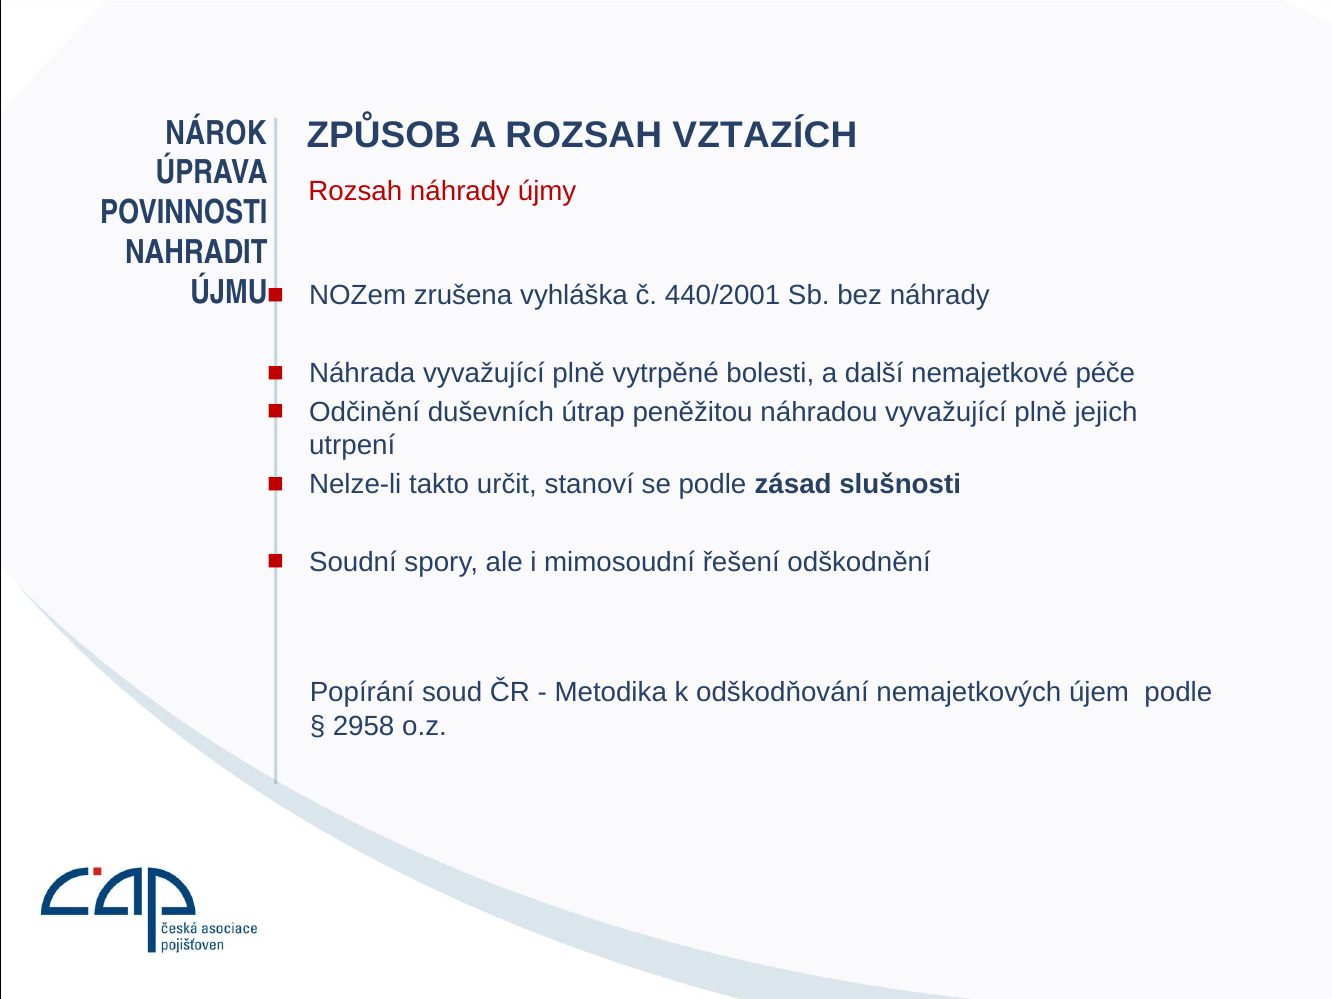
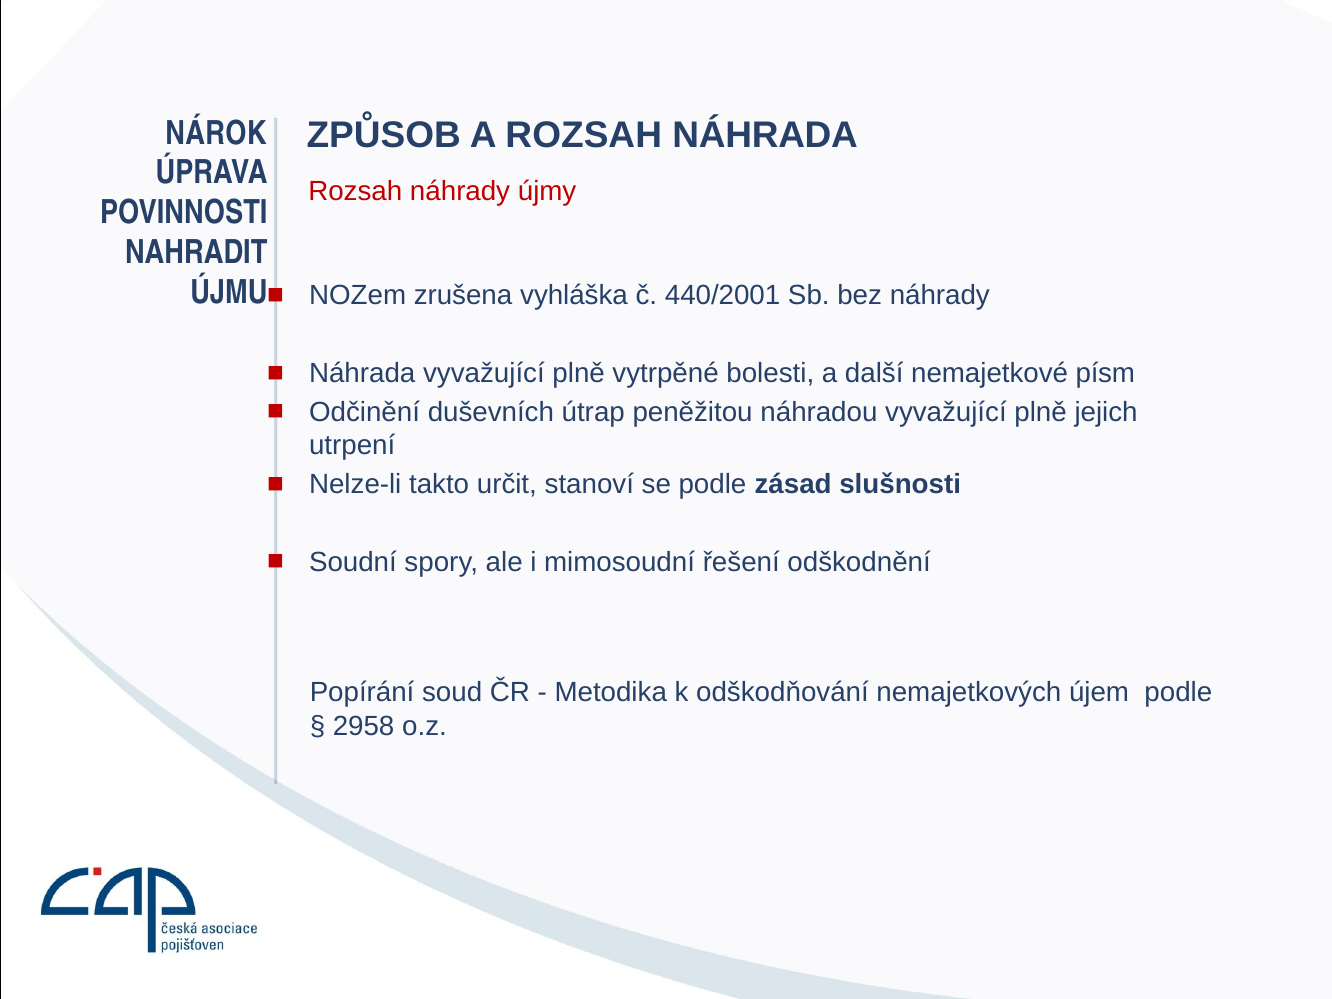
ROZSAH VZTAZÍCH: VZTAZÍCH -> NÁHRADA (765, 136)
péče: péče -> písm (1105, 374)
